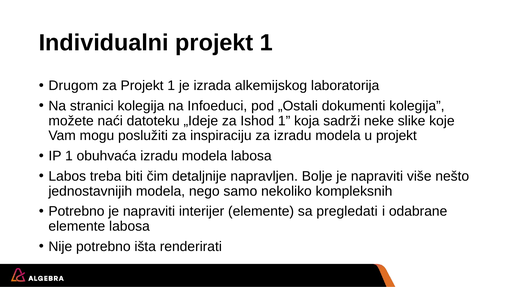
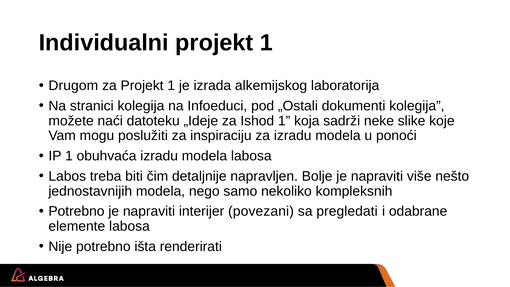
u projekt: projekt -> ponoći (396, 136)
interijer elemente: elemente -> povezani (261, 211)
